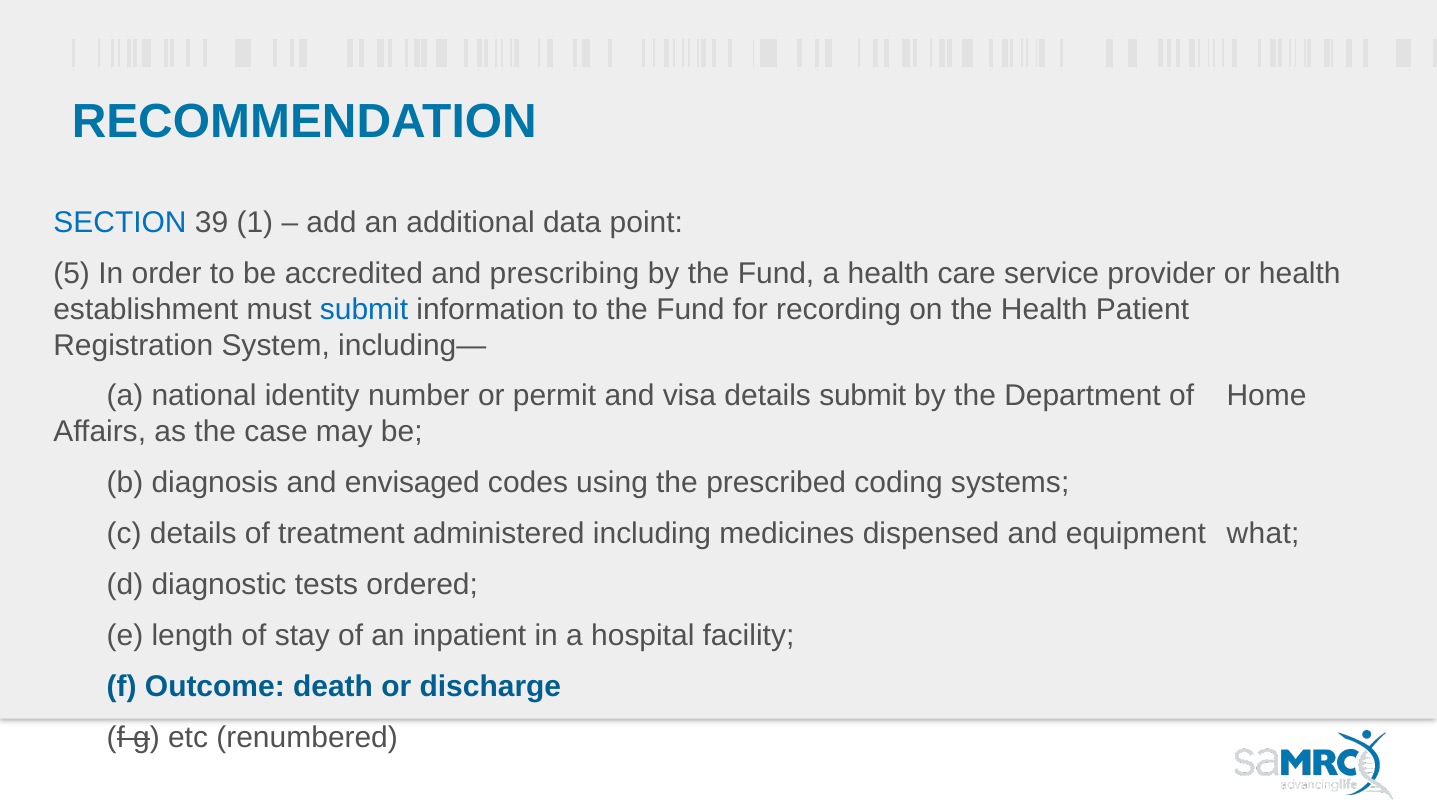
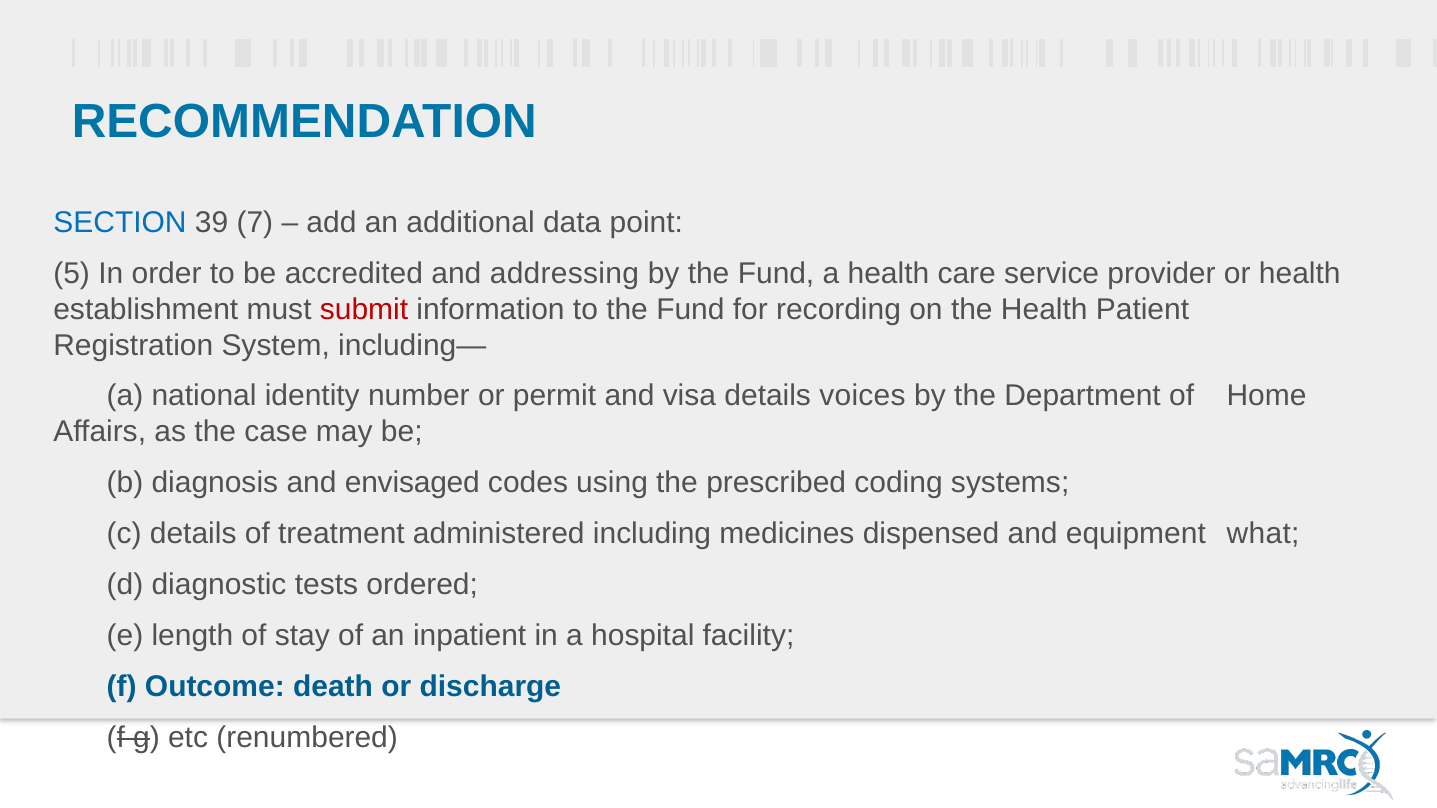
1: 1 -> 7 (255, 223)
prescribing: prescribing -> addressing (564, 273)
submit colour: blue -> red (364, 309)
details submit: submit -> voices (862, 396)
